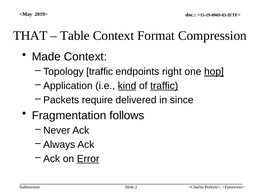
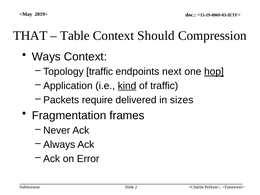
Format: Format -> Should (156, 36)
Made: Made -> Ways (46, 57)
right: right -> next (172, 72)
traffic underline: present -> none (164, 86)
since: since -> sizes (182, 100)
follows: follows -> frames (127, 115)
Error underline: present -> none (88, 159)
